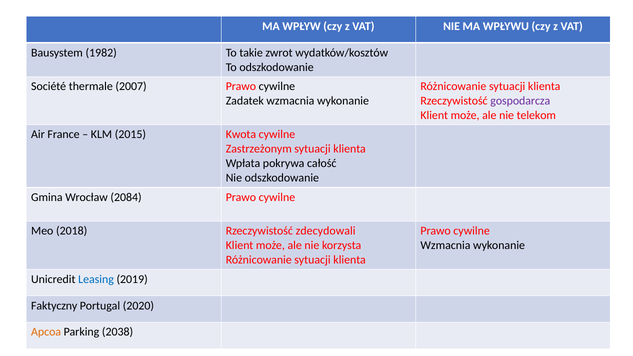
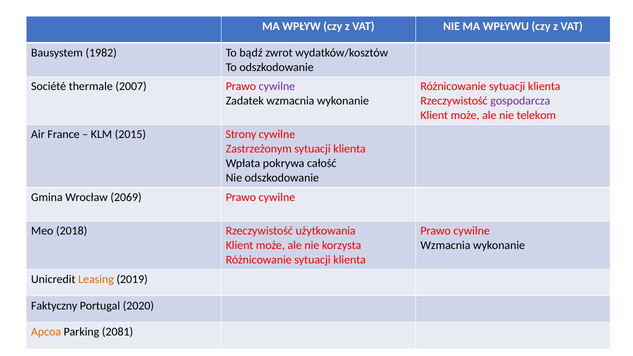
takie: takie -> bądź (251, 53)
cywilne colour: black -> purple (277, 86)
Kwota: Kwota -> Strony (241, 135)
2084: 2084 -> 2069 (126, 197)
zdecydowali: zdecydowali -> użytkowania (326, 231)
Leasing colour: blue -> orange (96, 279)
2038: 2038 -> 2081 (118, 332)
